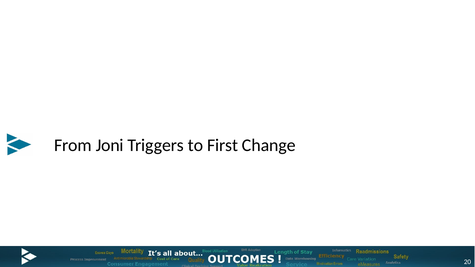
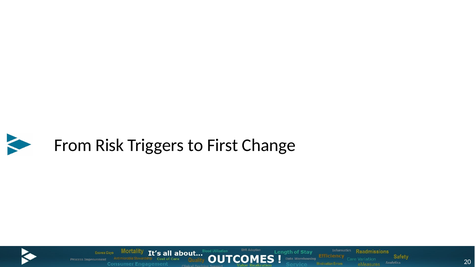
Joni: Joni -> Risk (110, 145)
